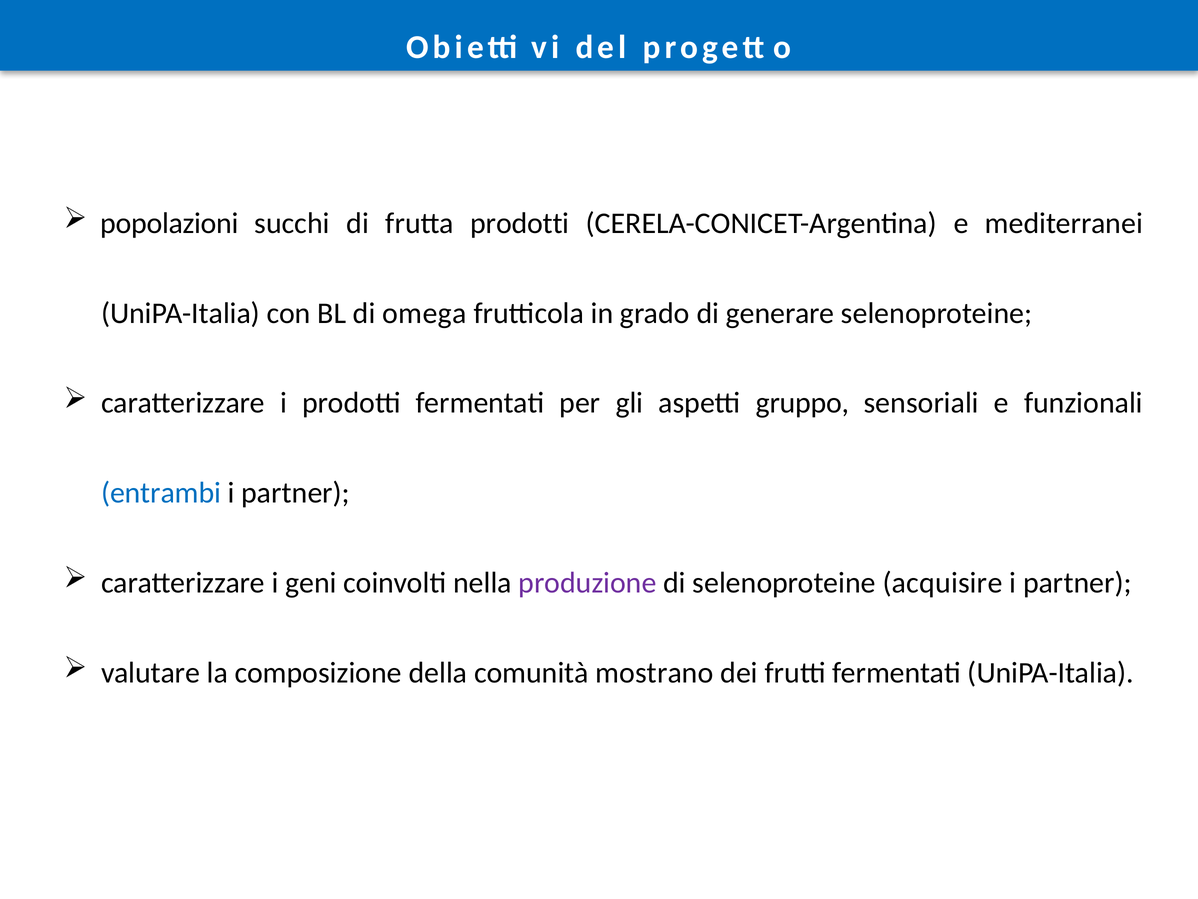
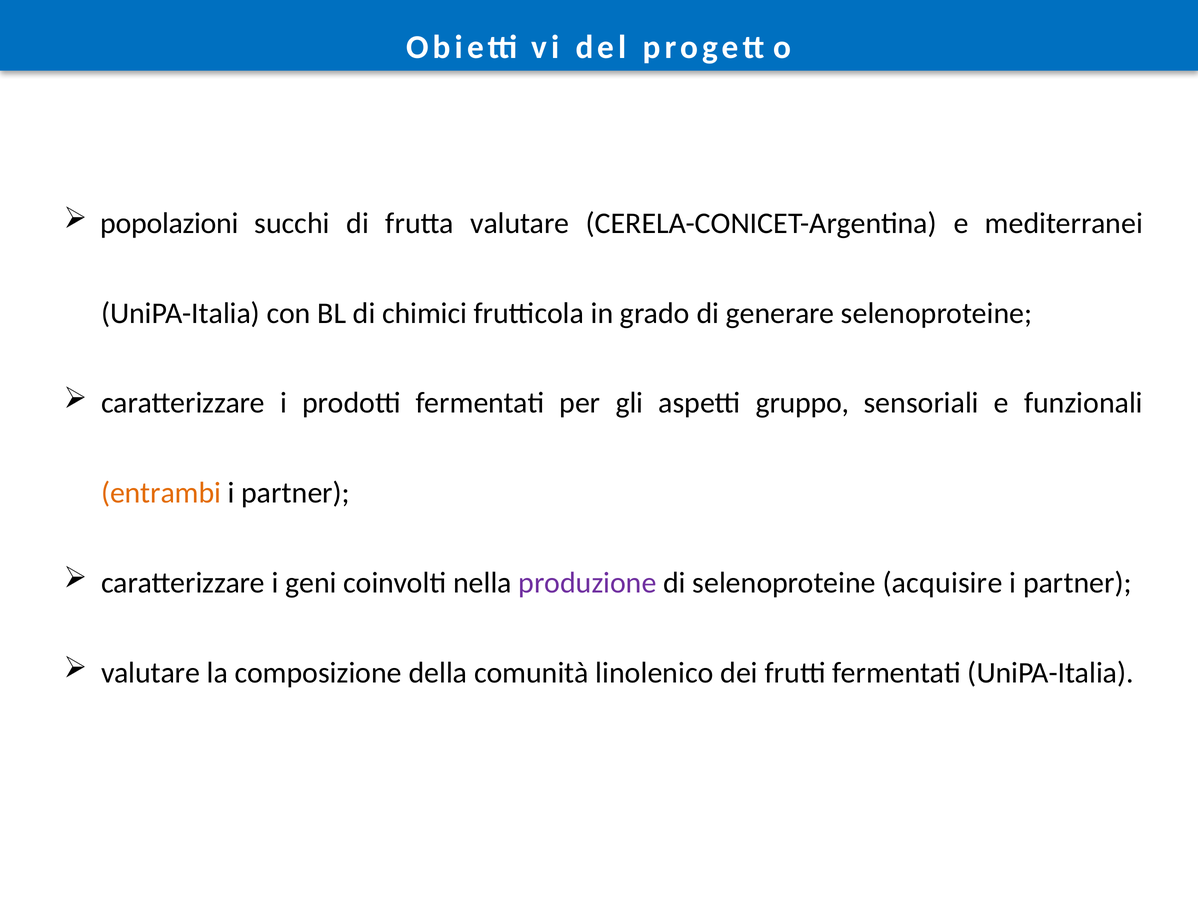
frutta prodotti: prodotti -> valutare (520, 223)
omega: omega -> chimici (425, 313)
entrambi colour: blue -> orange (161, 493)
mostrano: mostrano -> linolenico (654, 672)
